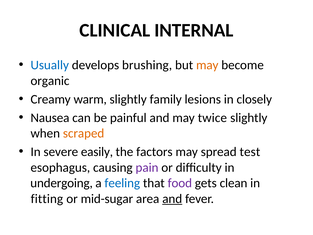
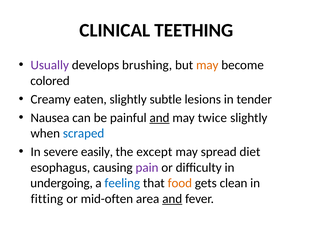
INTERNAL: INTERNAL -> TEETHING (194, 30)
Usually colour: blue -> purple (50, 65)
organic: organic -> colored (50, 81)
warm: warm -> eaten (90, 99)
family: family -> subtle (166, 99)
closely: closely -> tender (254, 99)
and underline: none -> present (159, 118)
scraped colour: orange -> blue (84, 133)
factors: factors -> except (154, 152)
test: test -> diet (250, 152)
food colour: purple -> orange (180, 183)
mid-sugar: mid-sugar -> mid-often (107, 199)
